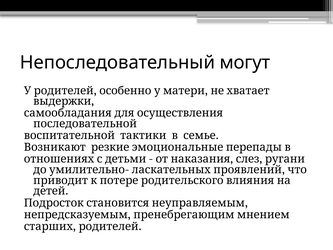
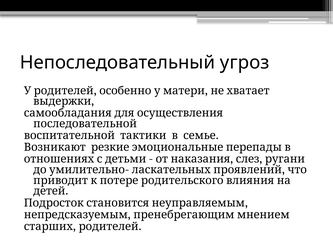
могут: могут -> угроз (245, 62)
